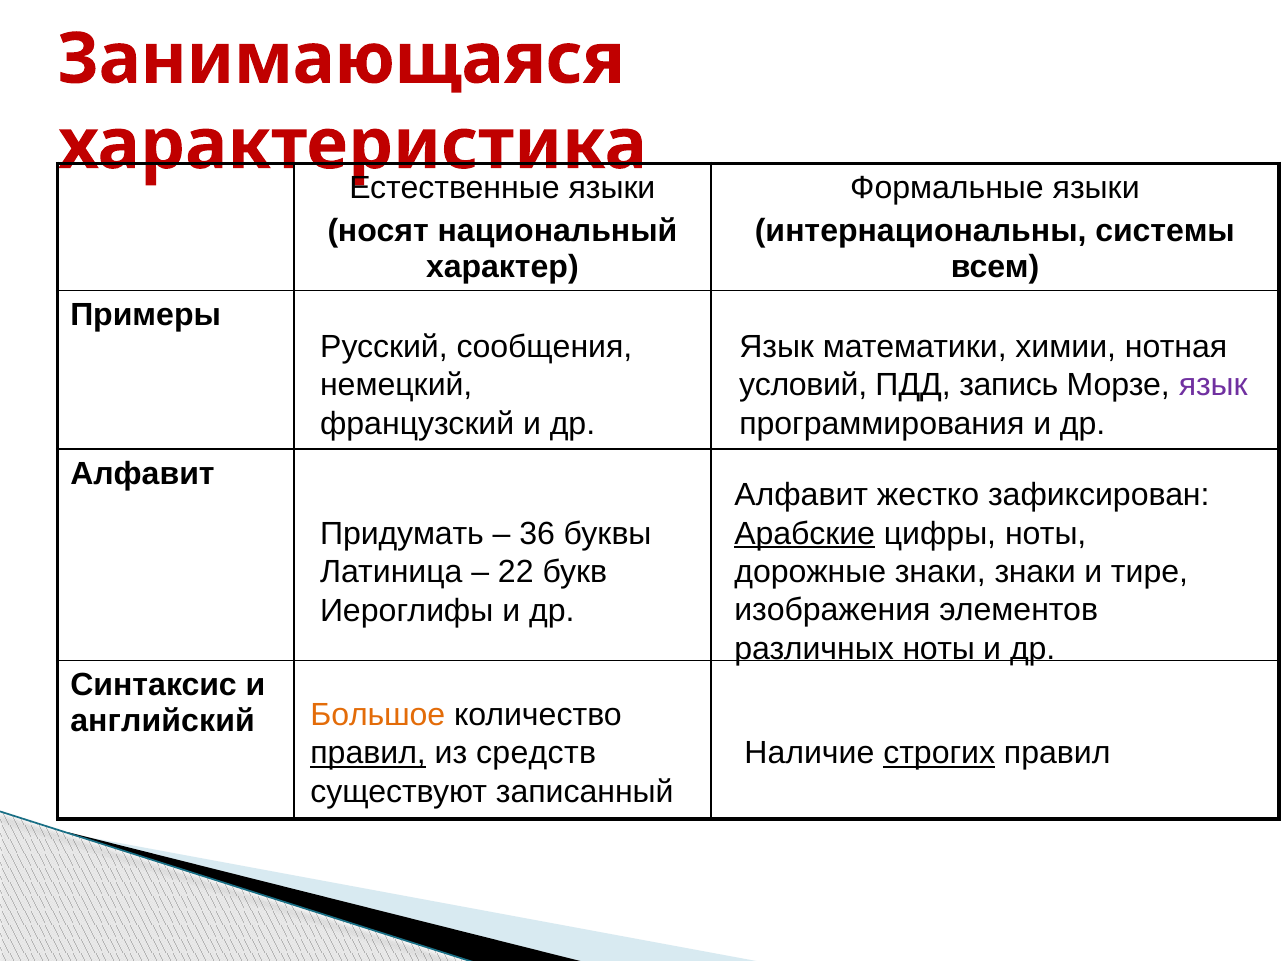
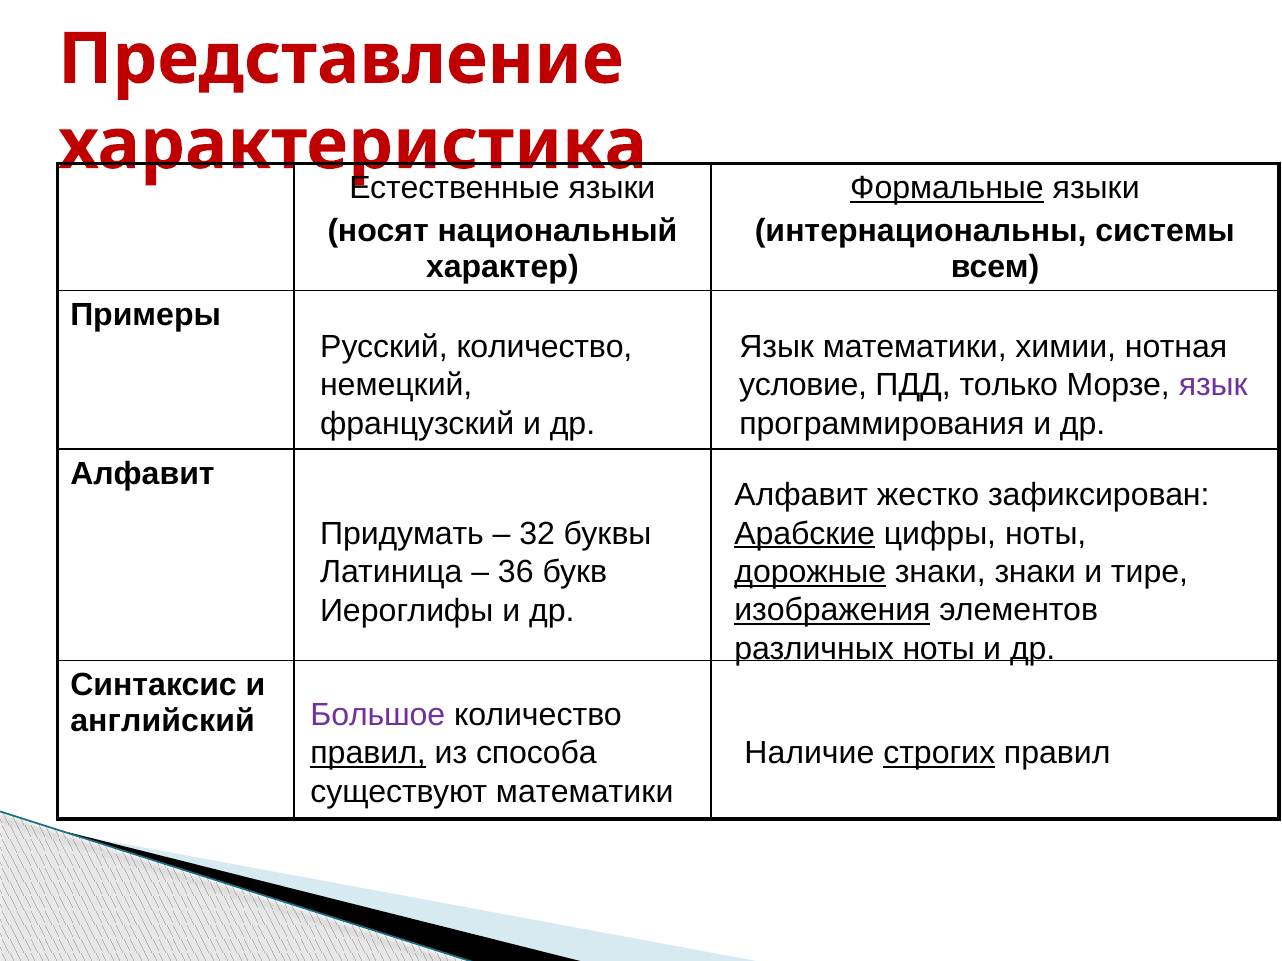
Занимающаяся: Занимающаяся -> Представление (341, 59)
Формальные underline: none -> present (947, 188)
Русский сообщения: сообщения -> количество (544, 347)
условий: условий -> условие (803, 385)
запись: запись -> только (1009, 385)
36: 36 -> 32 (537, 534)
дорожные underline: none -> present (810, 572)
22: 22 -> 36 (516, 572)
изображения underline: none -> present (832, 611)
Большое colour: orange -> purple (378, 715)
средств: средств -> способа (536, 754)
существуют записанный: записанный -> математики (585, 792)
